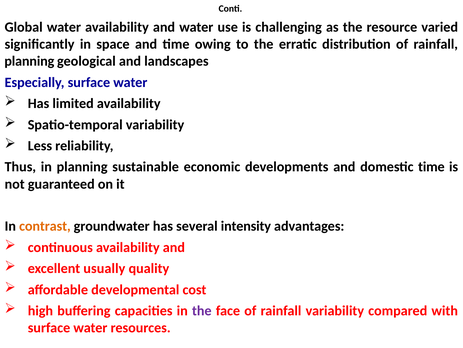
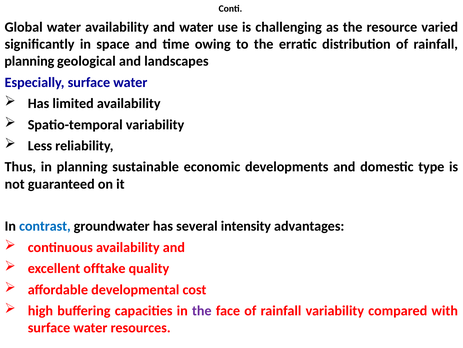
domestic time: time -> type (431, 167)
contrast colour: orange -> blue (45, 226)
usually: usually -> offtake (104, 268)
